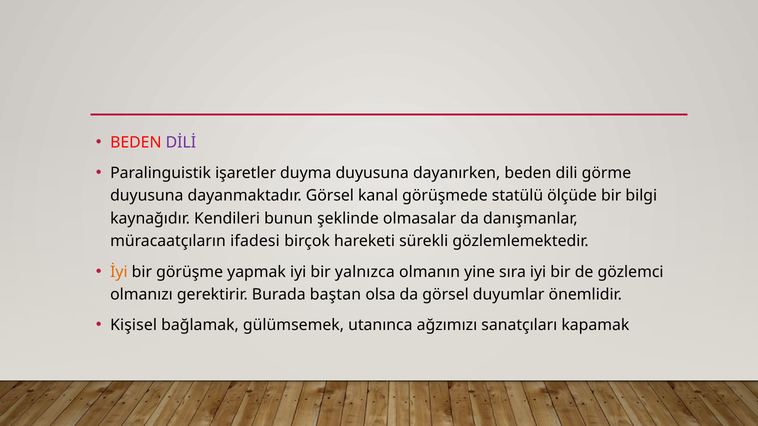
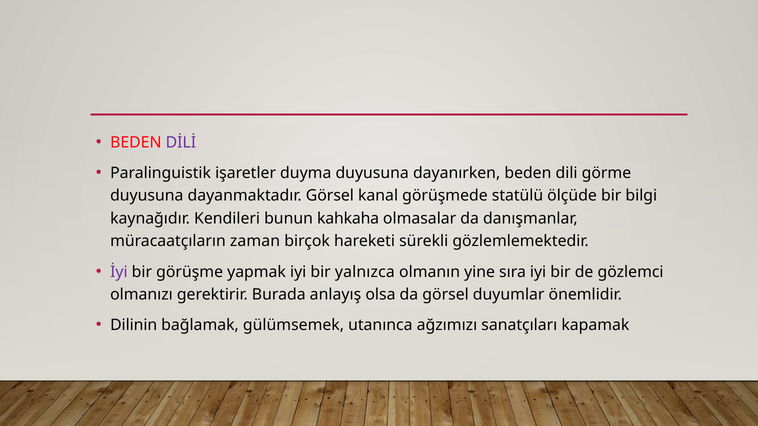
şeklinde: şeklinde -> kahkaha (348, 219)
ifadesi: ifadesi -> zaman (255, 241)
İyi colour: orange -> purple (119, 272)
baştan: baştan -> anlayış (335, 295)
Kişisel: Kişisel -> Dilinin (134, 325)
